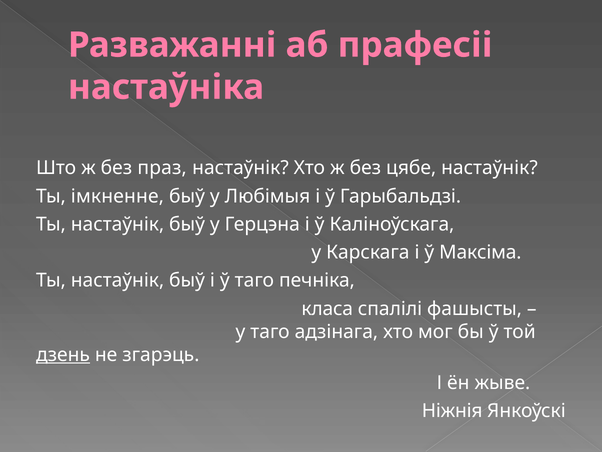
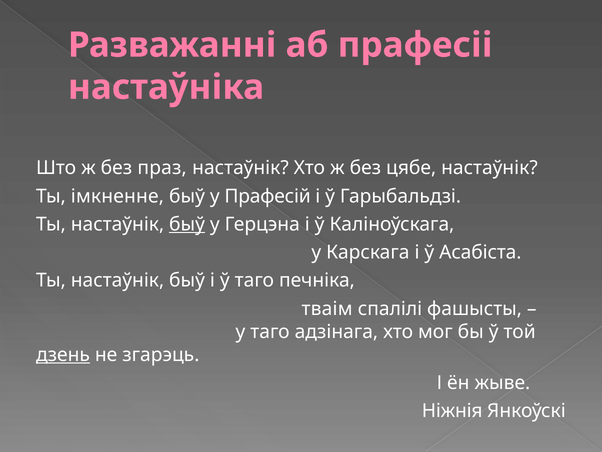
Любімыя: Любімыя -> Прафесій (268, 196)
быў underline: none -> present (187, 224)
Максіма: Максіма -> Асабіста (480, 252)
класа: класа -> тваім (327, 308)
